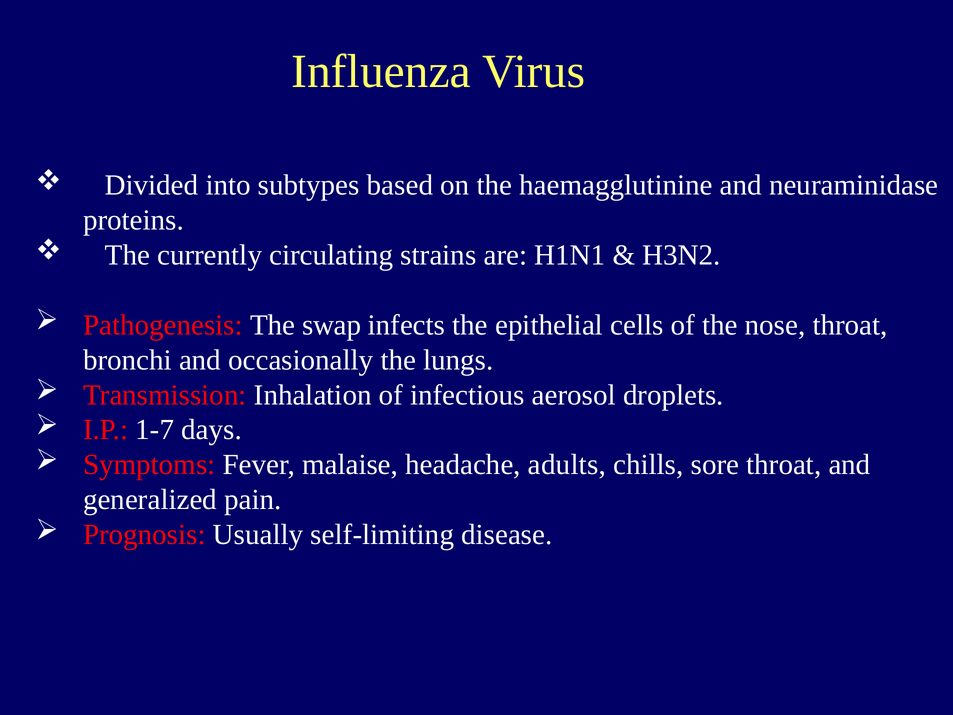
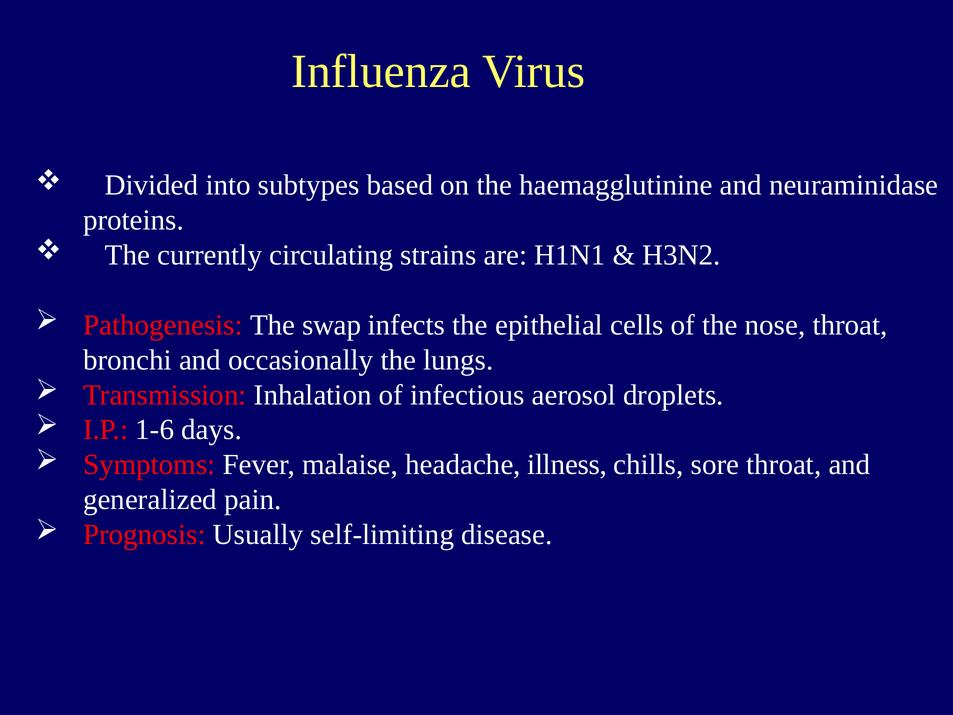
1-7: 1-7 -> 1-6 (155, 430)
adults: adults -> illness (567, 465)
